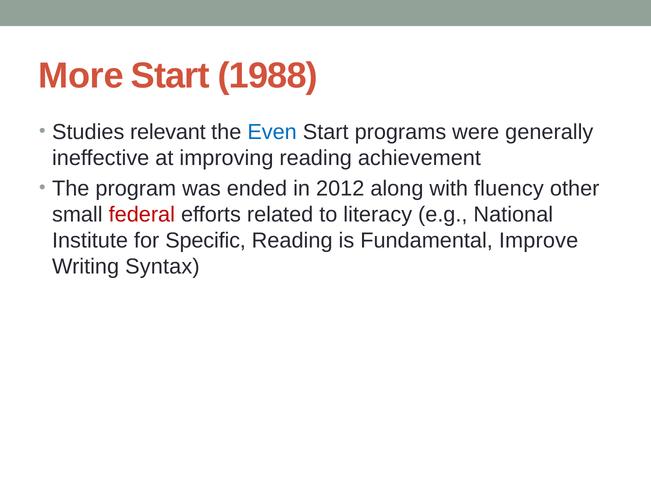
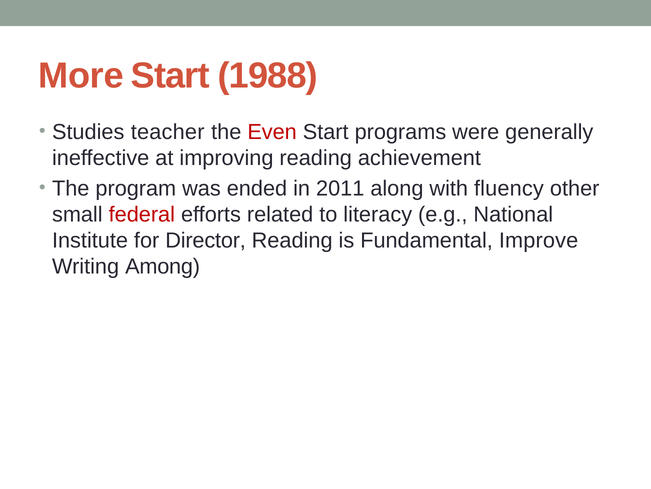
relevant: relevant -> teacher (168, 132)
Even colour: blue -> red (272, 132)
2012: 2012 -> 2011 (340, 188)
Specific: Specific -> Director (206, 240)
Syntax: Syntax -> Among (163, 266)
